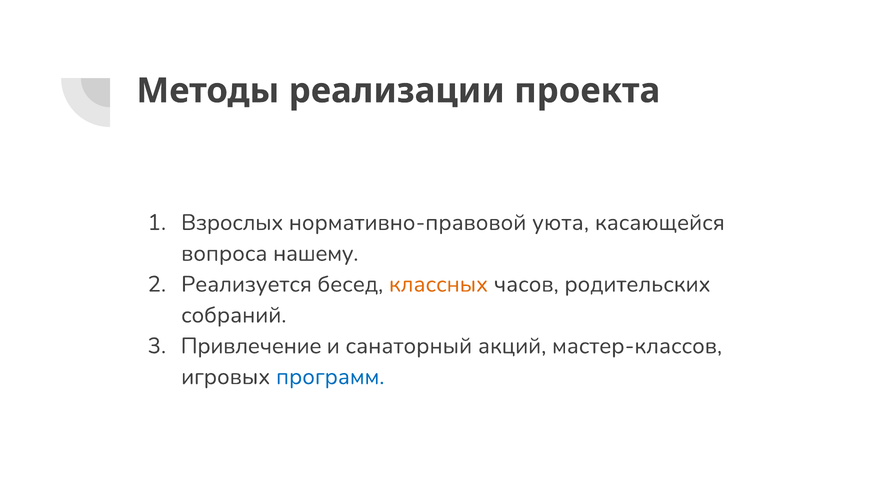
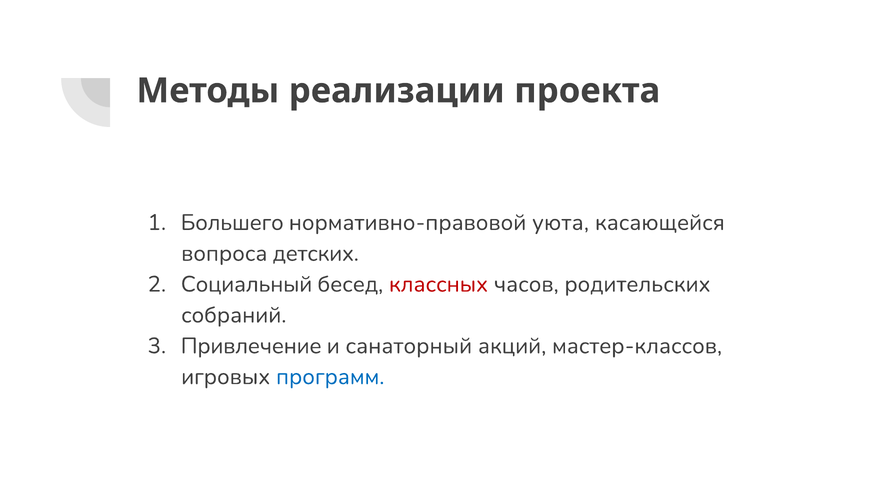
Взрослых: Взрослых -> Большего (232, 222)
нашему: нашему -> детских (316, 253)
Реализуется: Реализуется -> Социальный (247, 284)
классных colour: orange -> red (438, 284)
